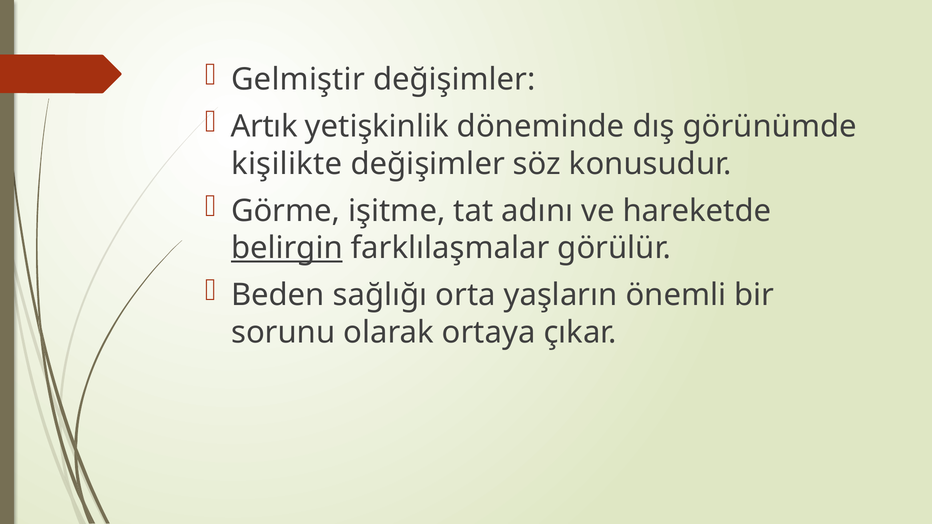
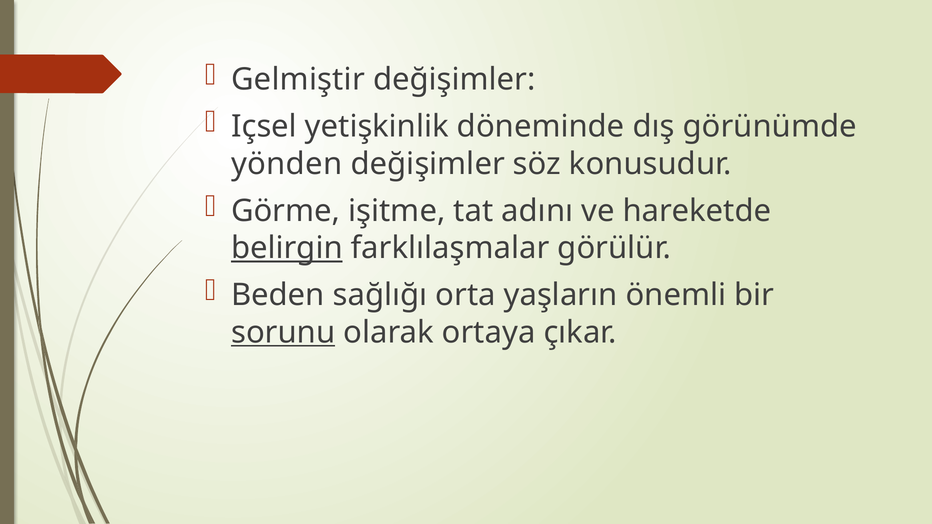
Artık: Artık -> Içsel (264, 127)
kişilikte: kişilikte -> yönden (287, 164)
sorunu underline: none -> present (283, 333)
